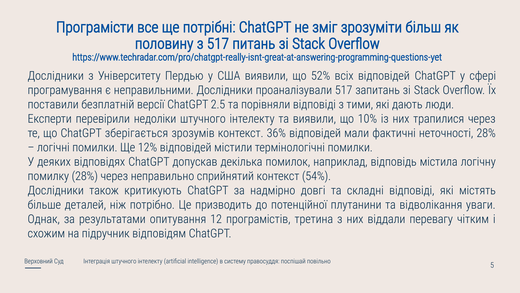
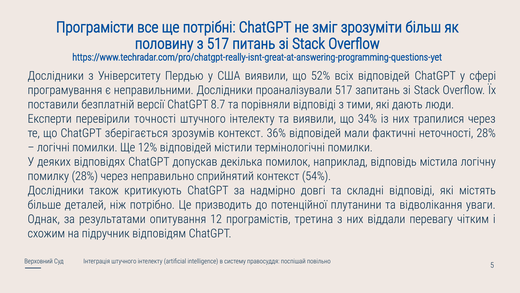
2.5: 2.5 -> 8.7 (218, 104)
недоліки: недоліки -> точності (155, 119)
10%: 10% -> 34% (367, 119)
